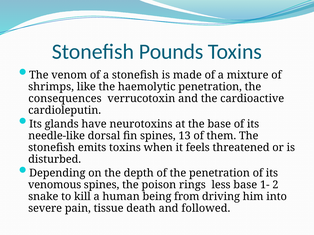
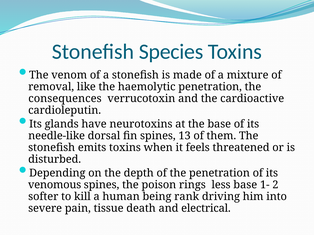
Pounds: Pounds -> Species (171, 52)
shrimps: shrimps -> removal (51, 87)
snake: snake -> softer (43, 197)
from: from -> rank (187, 197)
followed: followed -> electrical (206, 209)
